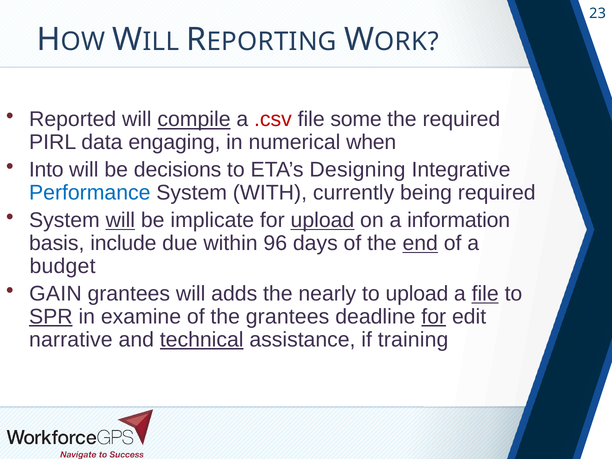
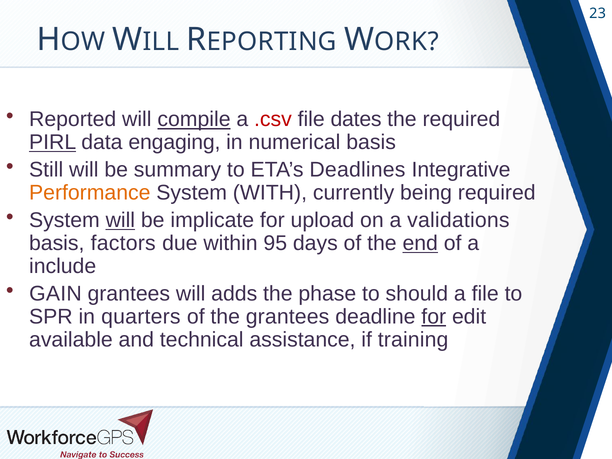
some: some -> dates (356, 119)
PIRL underline: none -> present (53, 142)
numerical when: when -> basis (371, 142)
Into: Into -> Still (46, 170)
decisions: decisions -> summary (178, 170)
Designing: Designing -> Deadlines (357, 170)
Performance colour: blue -> orange (90, 193)
upload underline: present -> none (322, 220)
information: information -> validations (458, 220)
include: include -> factors (123, 243)
96: 96 -> 95 (275, 243)
budget: budget -> include (63, 266)
nearly: nearly -> phase (327, 294)
to upload: upload -> should (417, 294)
file underline: present -> none (485, 294)
SPR underline: present -> none (51, 317)
examine: examine -> quarters (141, 317)
narrative: narrative -> available (71, 340)
technical underline: present -> none (202, 340)
